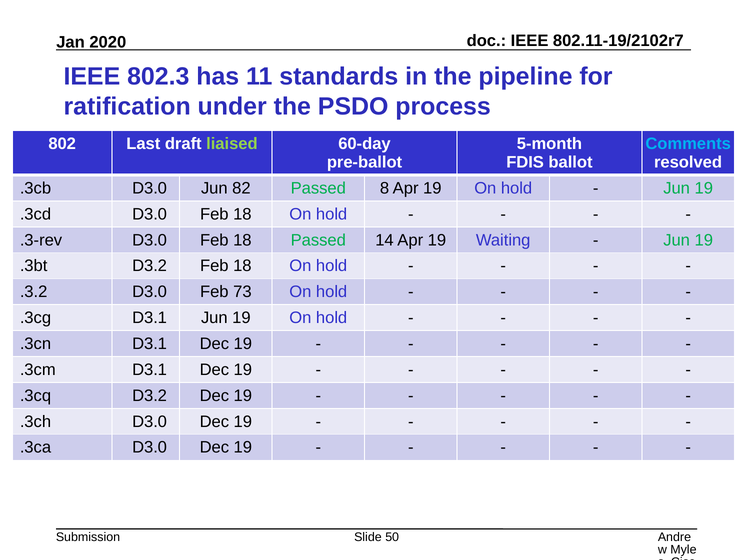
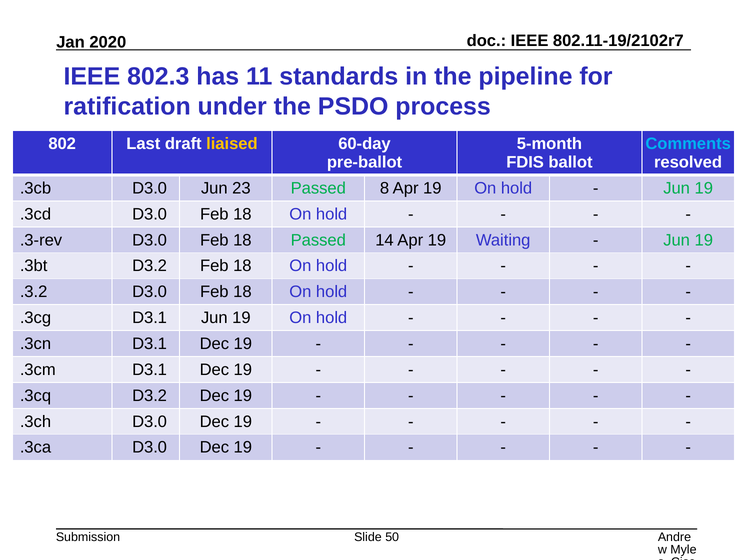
liaised colour: light green -> yellow (232, 144)
82: 82 -> 23 (241, 188)
.3.2 D3.0 Feb 73: 73 -> 18 (242, 292)
